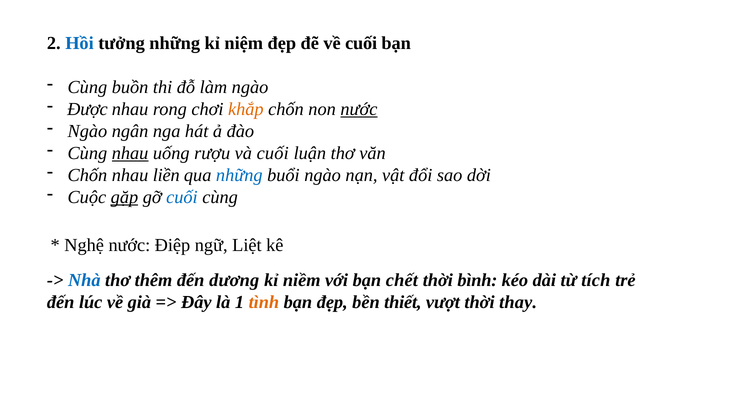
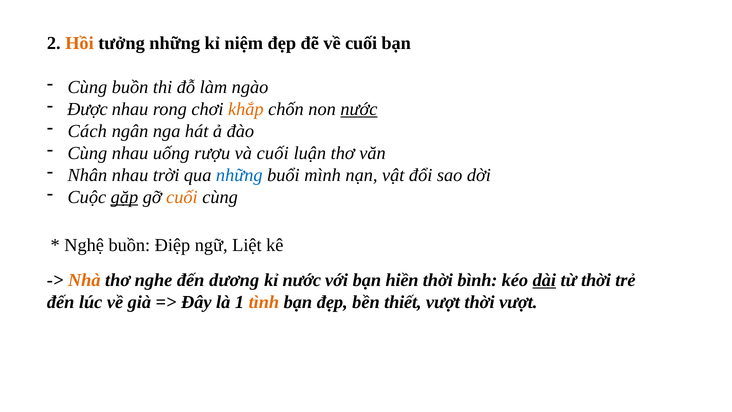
Hồi colour: blue -> orange (79, 43)
Ngào: Ngào -> Cách (87, 131)
nhau underline: present -> none (130, 153)
Chốn: Chốn -> Nhân (87, 175)
liền: liền -> trời (166, 175)
buổi ngào: ngào -> mình (323, 175)
cuối colour: blue -> orange (182, 197)
Nghệ nước: nước -> buồn (129, 245)
Nhà colour: blue -> orange (84, 280)
thêm: thêm -> nghe (154, 280)
kỉ niềm: niềm -> nước (302, 280)
chết: chết -> hiền (402, 280)
dài underline: none -> present (544, 280)
từ tích: tích -> thời (596, 280)
thời thay: thay -> vượt (518, 302)
